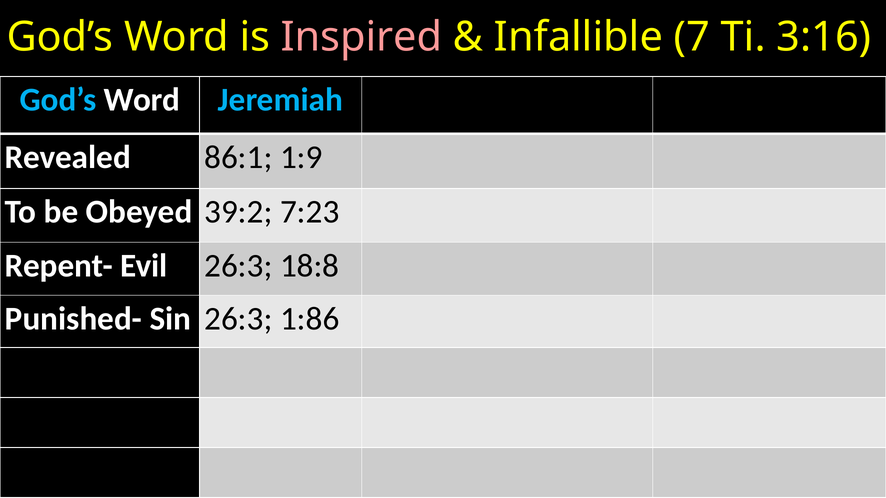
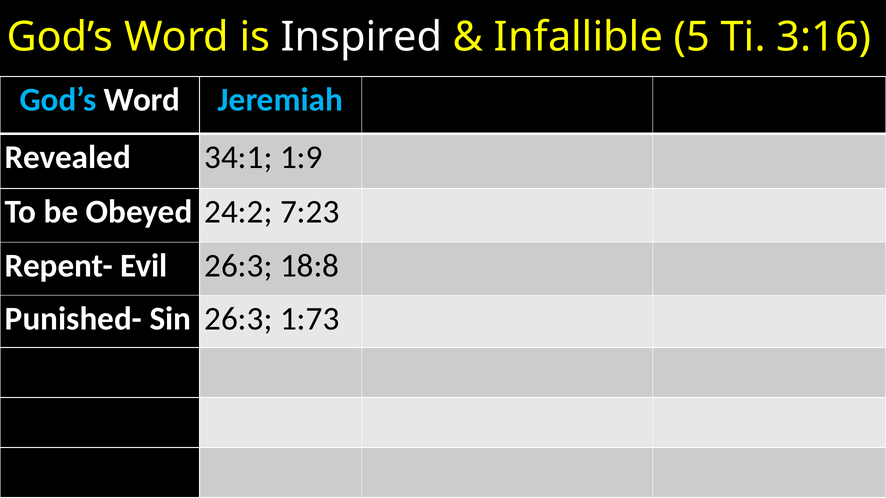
Inspired colour: pink -> white (362, 37)
7: 7 -> 5 (692, 37)
86:1: 86:1 -> 34:1 (238, 157)
39:2: 39:2 -> 24:2 (238, 212)
1:86: 1:86 -> 1:73 (310, 319)
